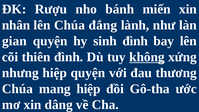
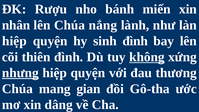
đắng: đắng -> nắng (103, 25)
gian: gian -> hiệp (14, 41)
nhưng underline: none -> present (20, 73)
mang hiệp: hiệp -> gian (88, 89)
